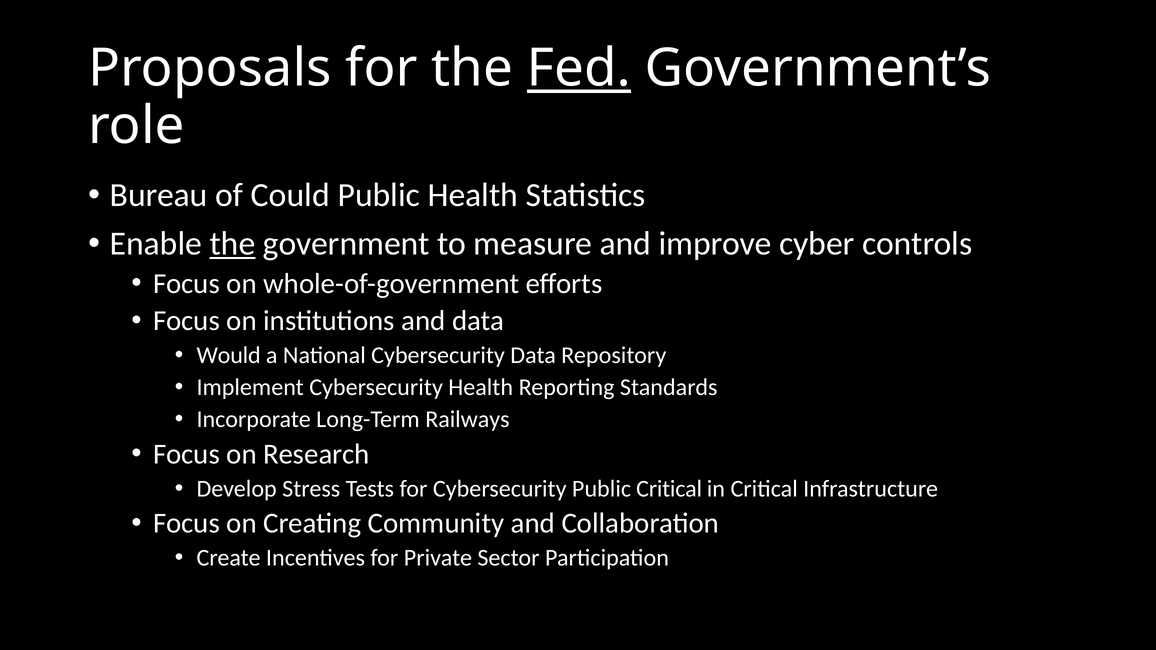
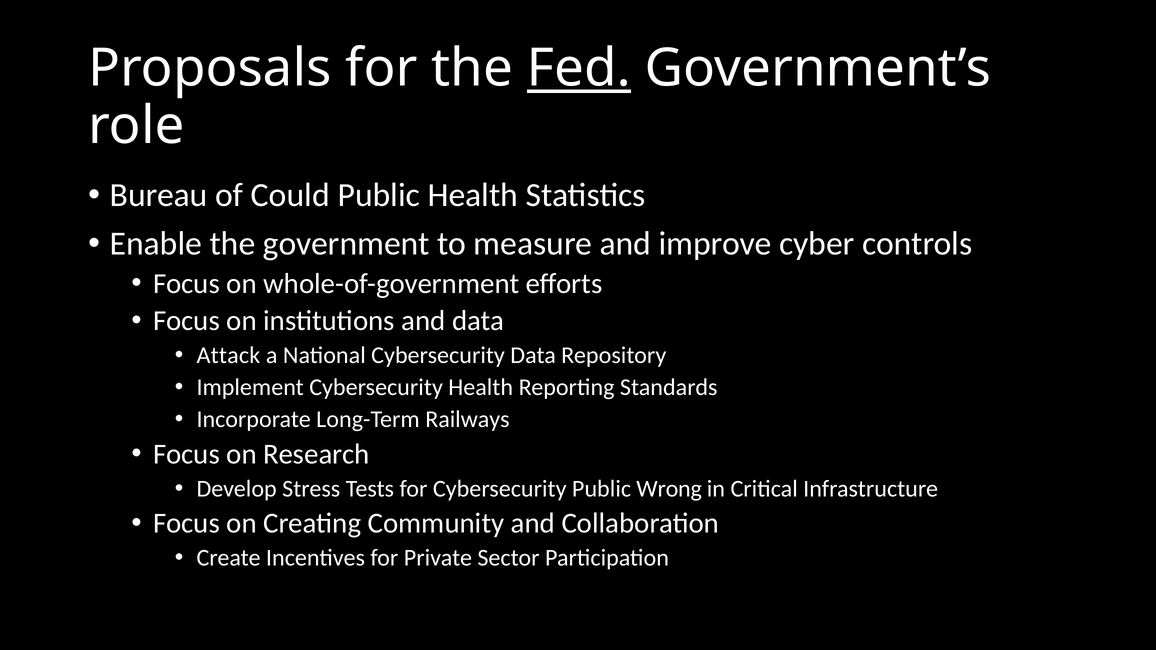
the underline: present -> none (233, 244)
Would: Would -> Attack (228, 356)
Public Critical: Critical -> Wrong (669, 489)
